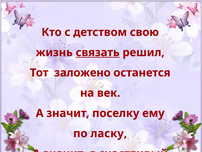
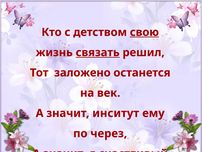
свою underline: none -> present (144, 32)
поселку: поселку -> инситут (116, 113)
ласку: ласку -> через (109, 133)
